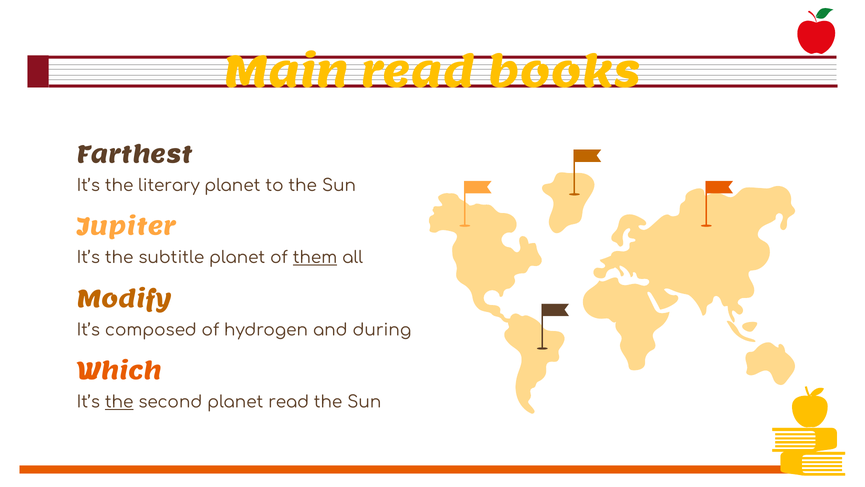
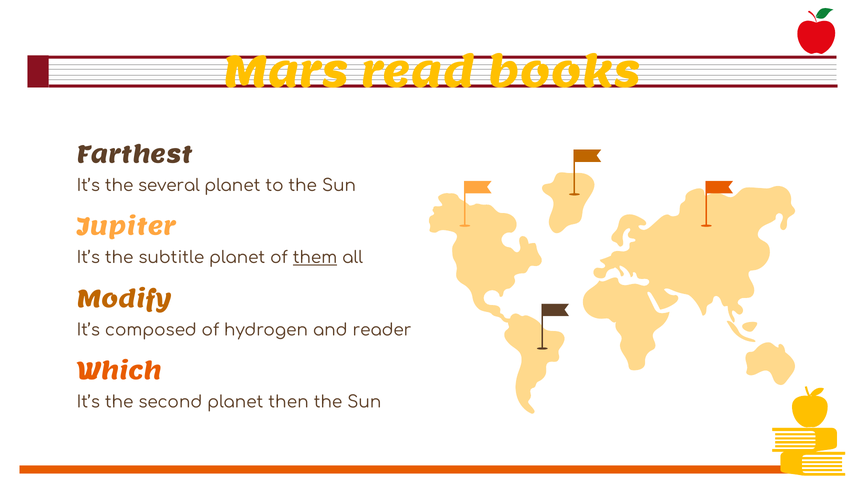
Main: Main -> Mars (286, 72)
literary: literary -> several (169, 186)
during: during -> reader (382, 330)
the underline: present -> none (119, 402)
planet read: read -> then (289, 402)
